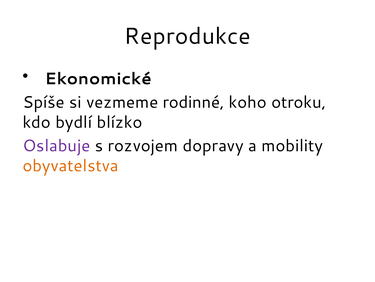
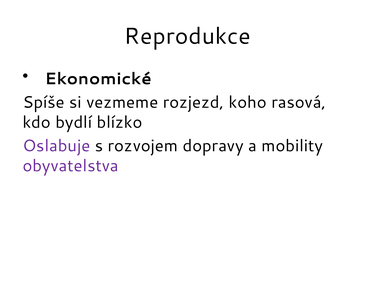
rodinné: rodinné -> rozjezd (193, 102)
otroku: otroku -> rasová (299, 102)
obyvatelstva colour: orange -> purple (71, 165)
